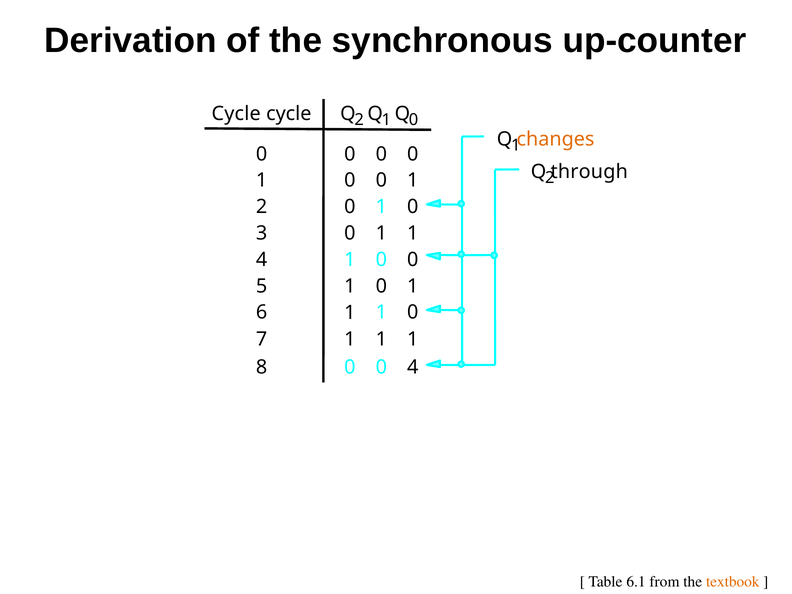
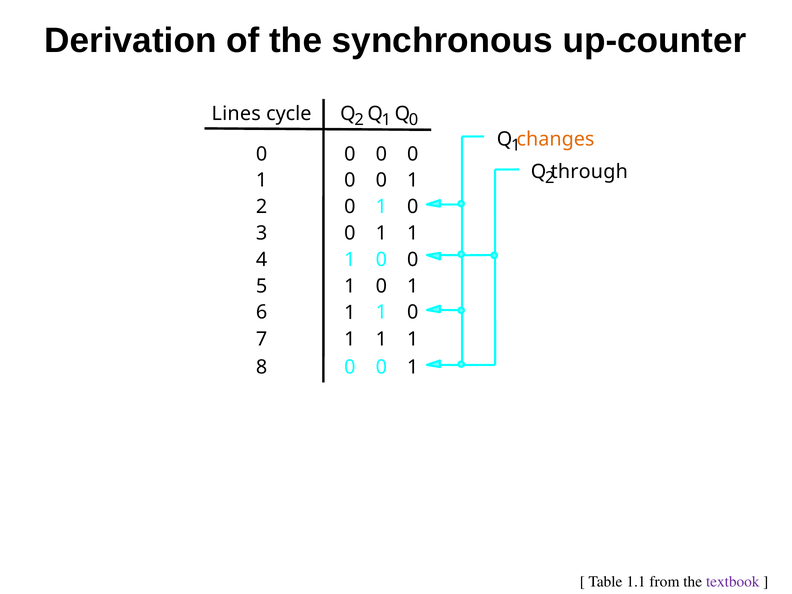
Cycle: Cycle -> Lines (236, 114)
4: 4 -> 1 (413, 367)
6.1: 6.1 -> 1.1 (636, 582)
textbook colour: orange -> purple (733, 582)
